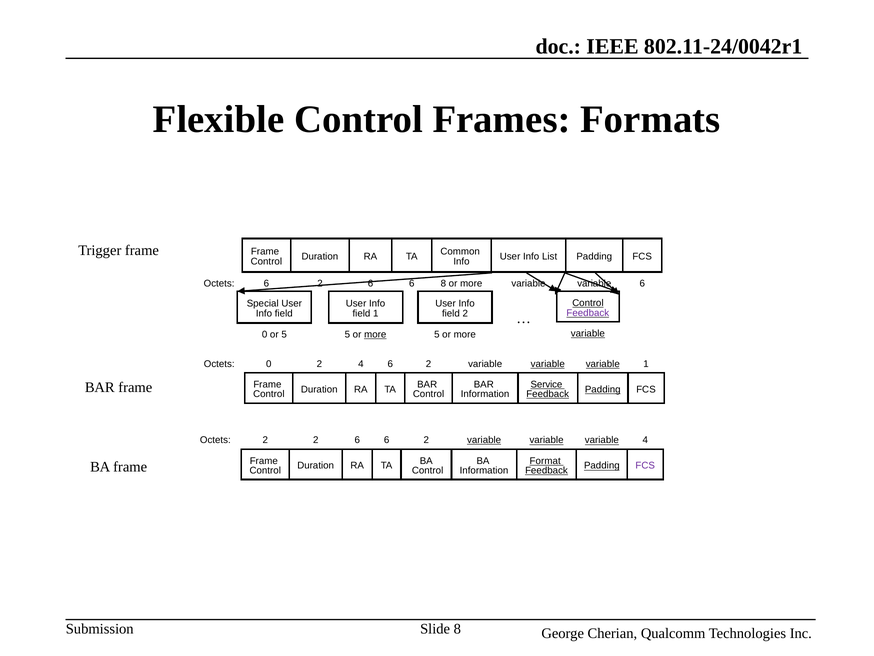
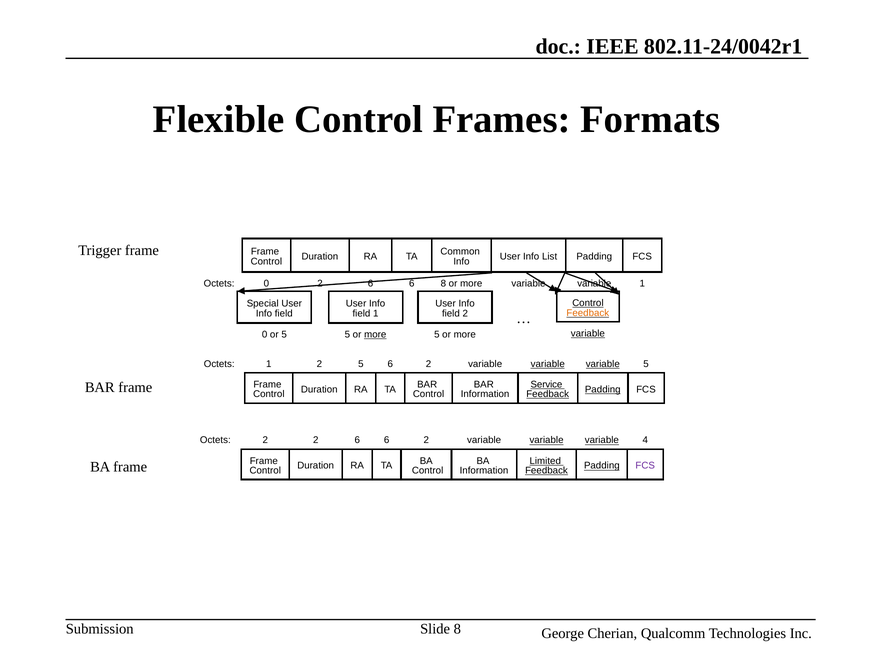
Octets 6: 6 -> 0 (266, 283)
variable 6: 6 -> 1 (642, 283)
Feedback colour: purple -> orange (588, 313)
Octets 0: 0 -> 1 (269, 364)
4: 4 -> 5 (361, 364)
variable 1: 1 -> 5 (646, 364)
variable underline: present -> none (484, 440)
Format: Format -> Limited (545, 460)
